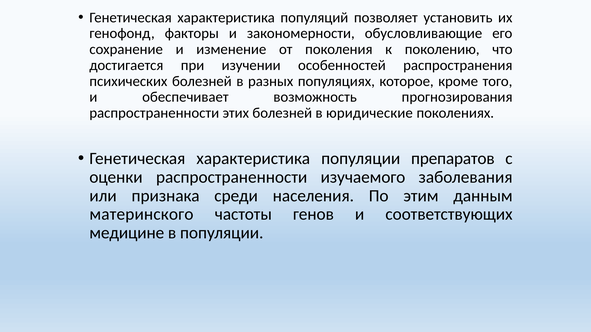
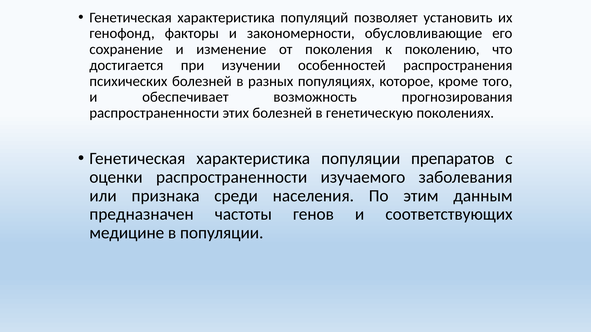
юридические: юридические -> генетическую (369, 113)
материнского: материнского -> предназначен (142, 215)
